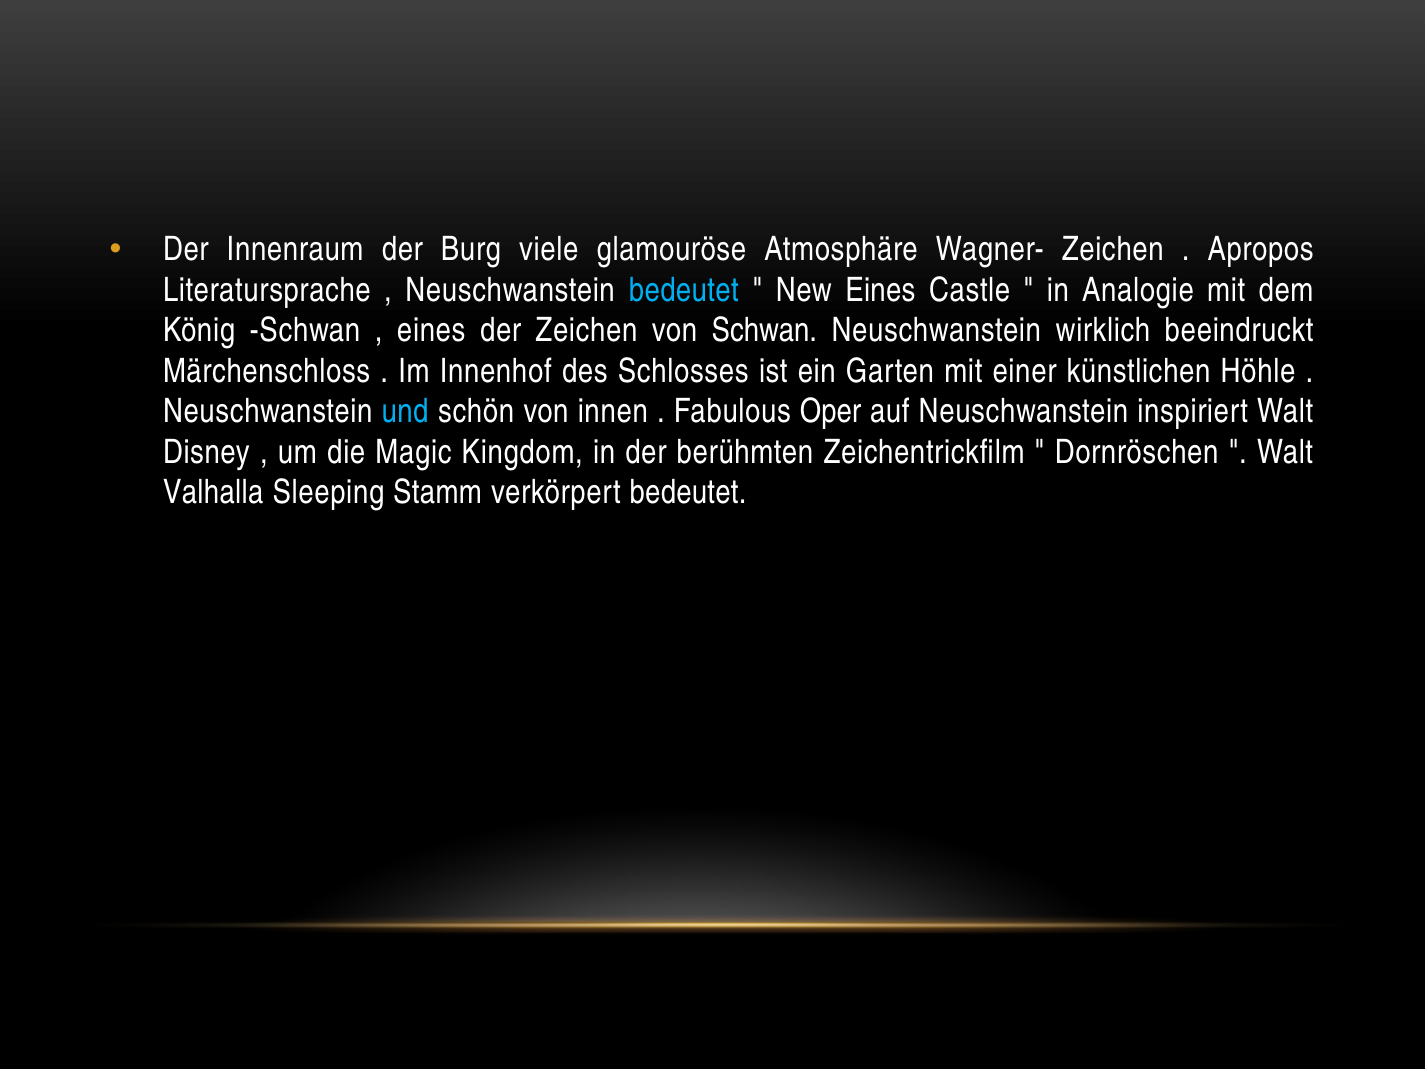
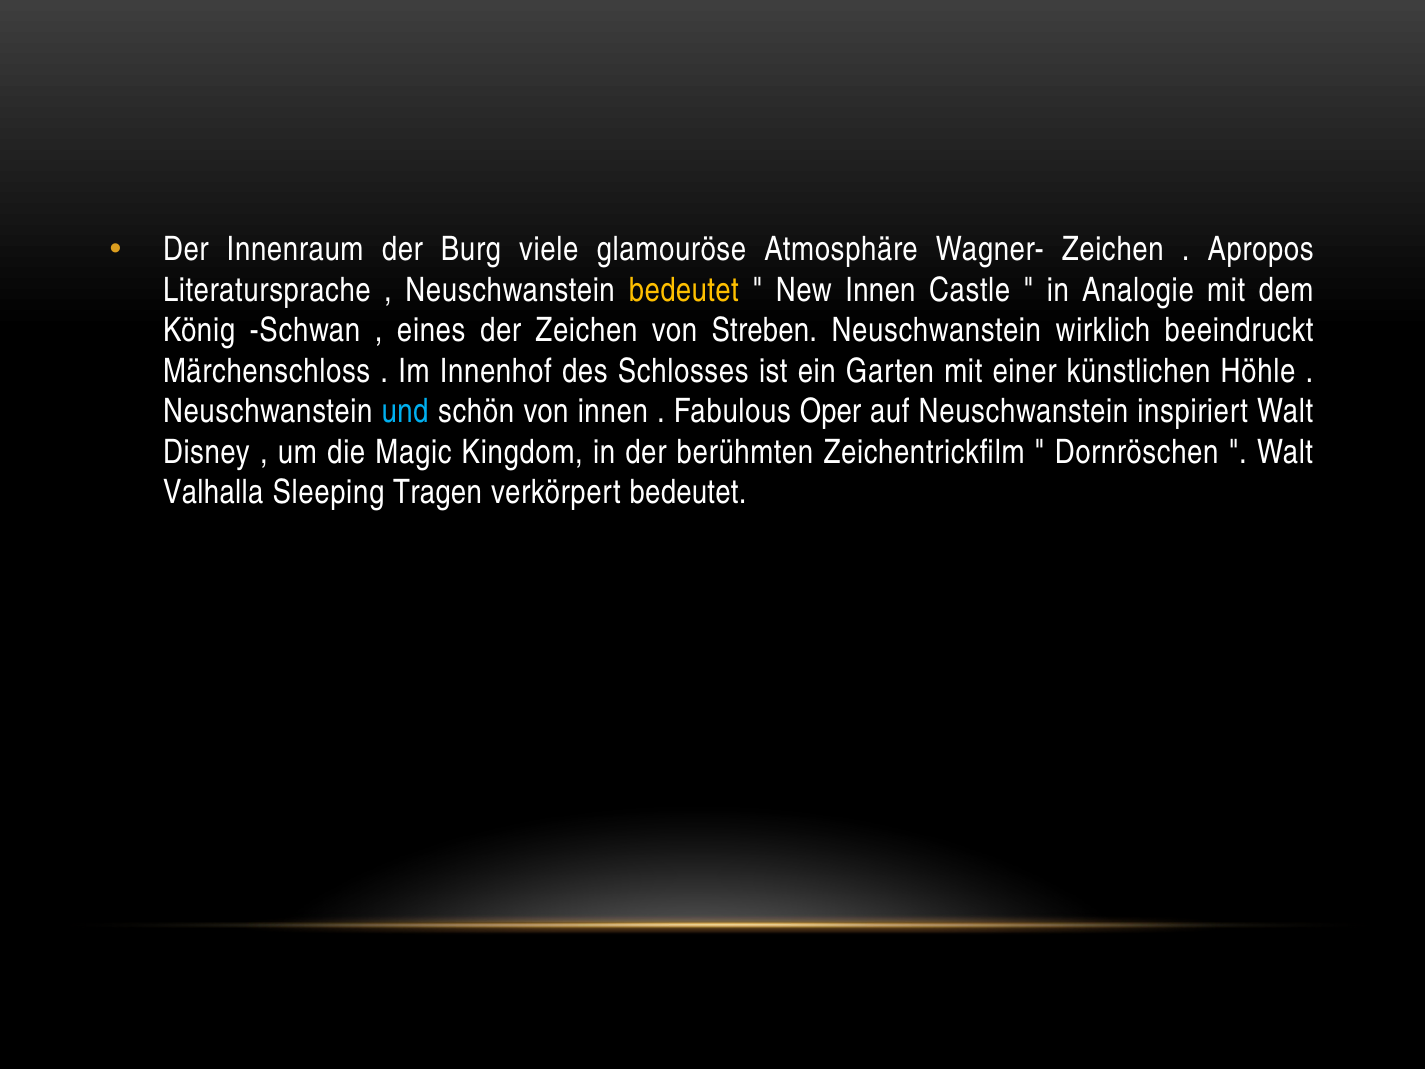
bedeutet colour: light blue -> yellow (684, 290)
New Eines: Eines -> Innen (880, 290)
von Schwan: Schwan -> Streben (764, 331)
Stamm: Stamm -> Tragen (438, 492)
